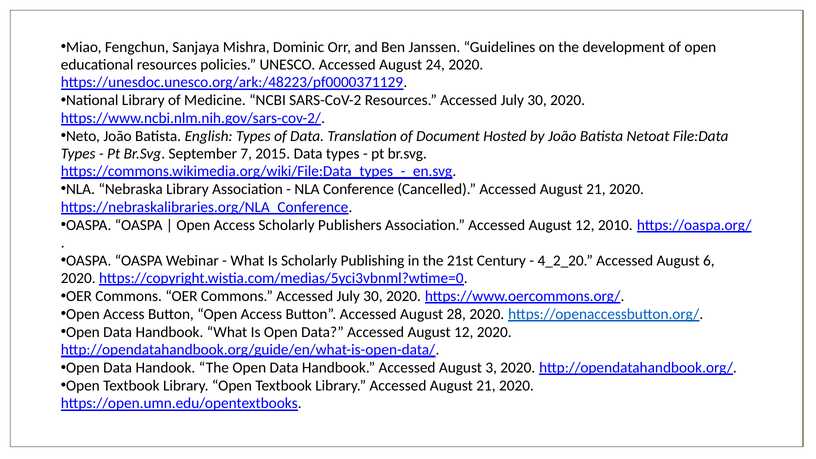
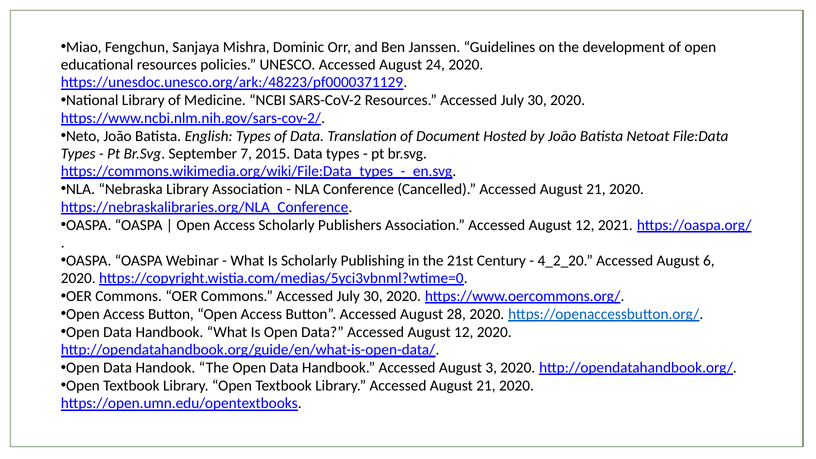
2010: 2010 -> 2021 (615, 225)
